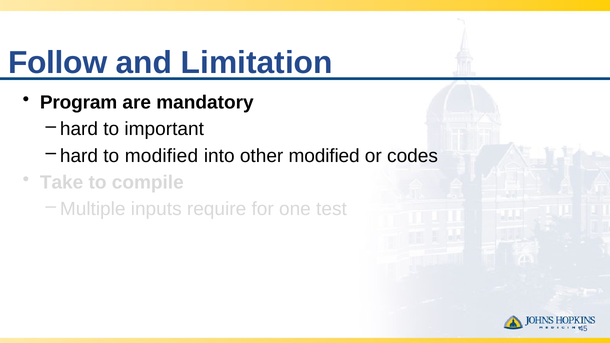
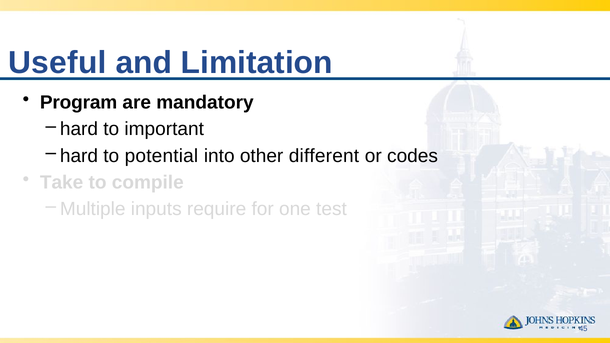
Follow: Follow -> Useful (57, 63)
to modified: modified -> potential (161, 156)
other modified: modified -> different (324, 156)
